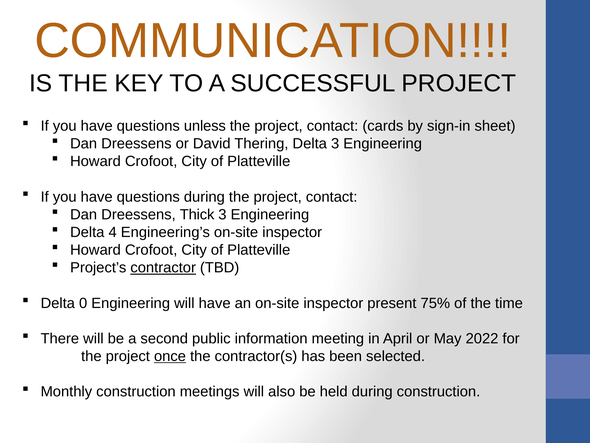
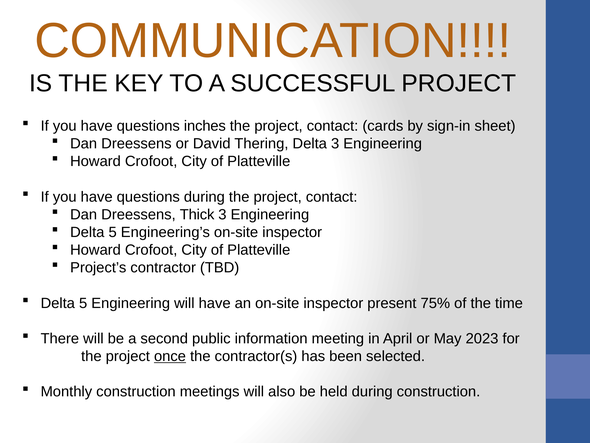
unless: unless -> inches (205, 126)
4: 4 -> 5 (113, 232)
contractor underline: present -> none (163, 267)
0: 0 -> 5 (83, 303)
2022: 2022 -> 2023 (482, 338)
